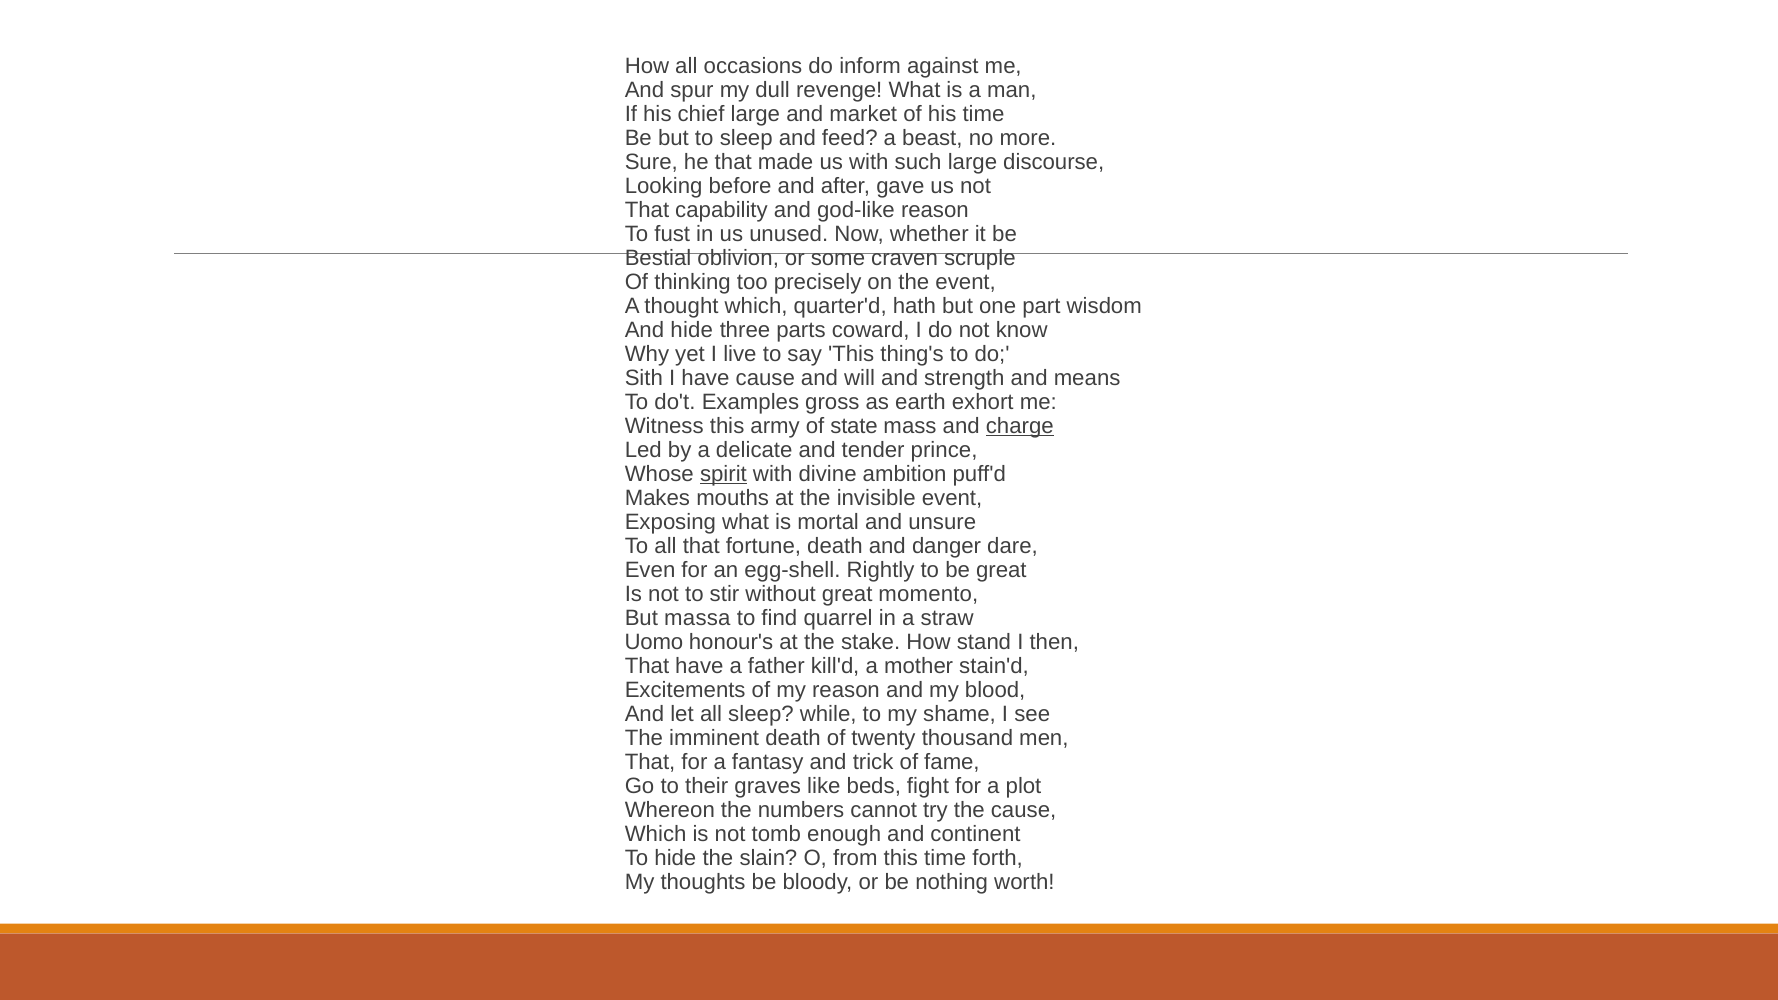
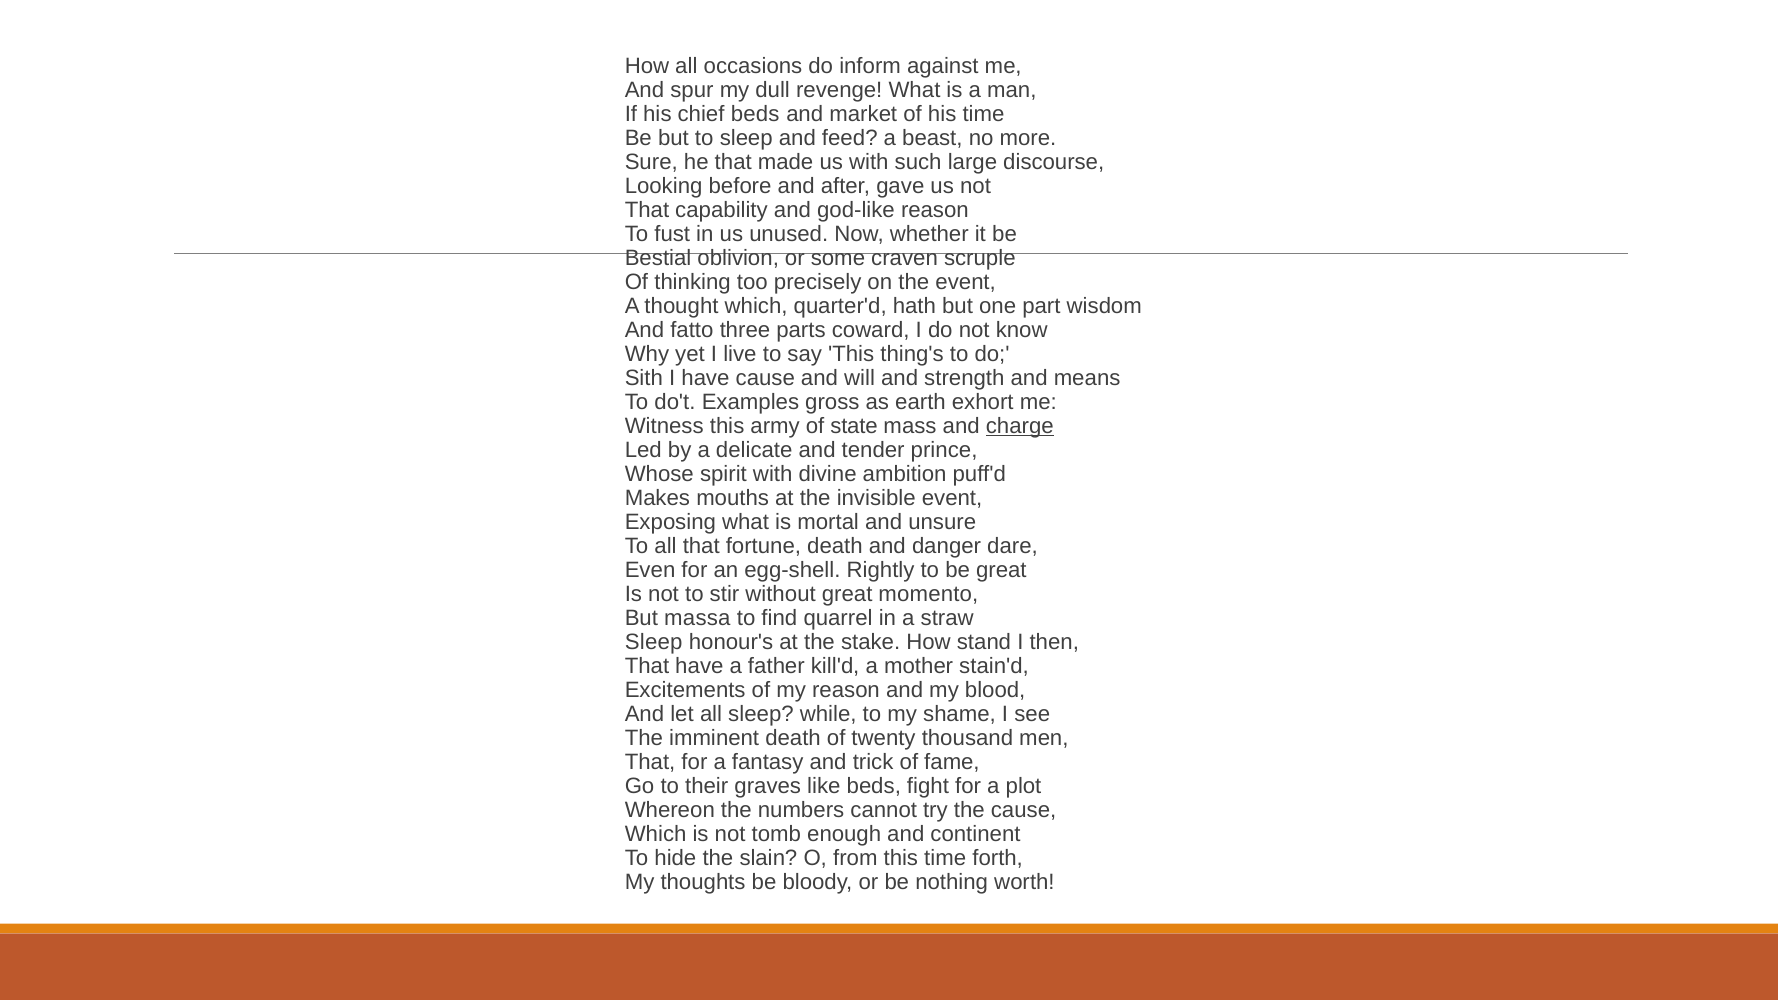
chief large: large -> beds (755, 114)
And hide: hide -> fatto (692, 330)
spirit underline: present -> none (723, 474)
Uomo: Uomo -> Sleep (654, 642)
